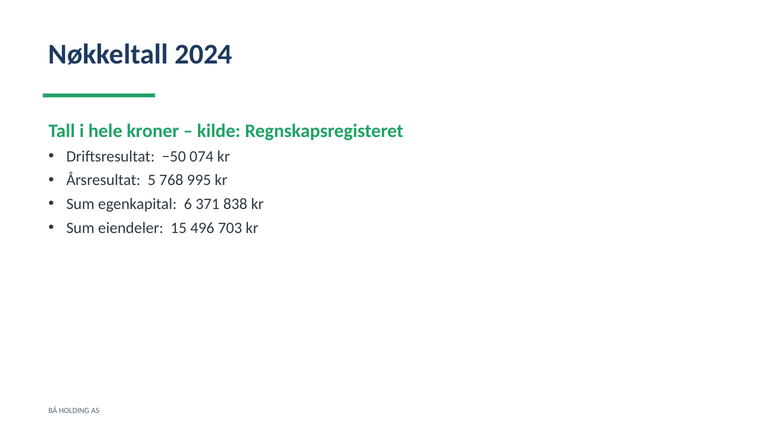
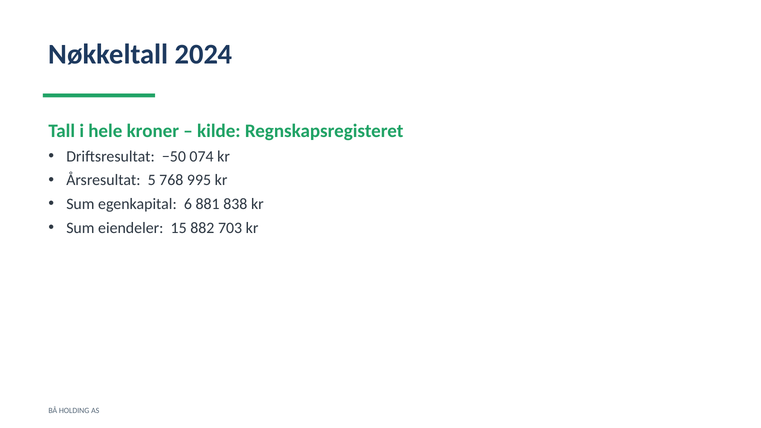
371: 371 -> 881 (208, 204)
496: 496 -> 882 (202, 228)
